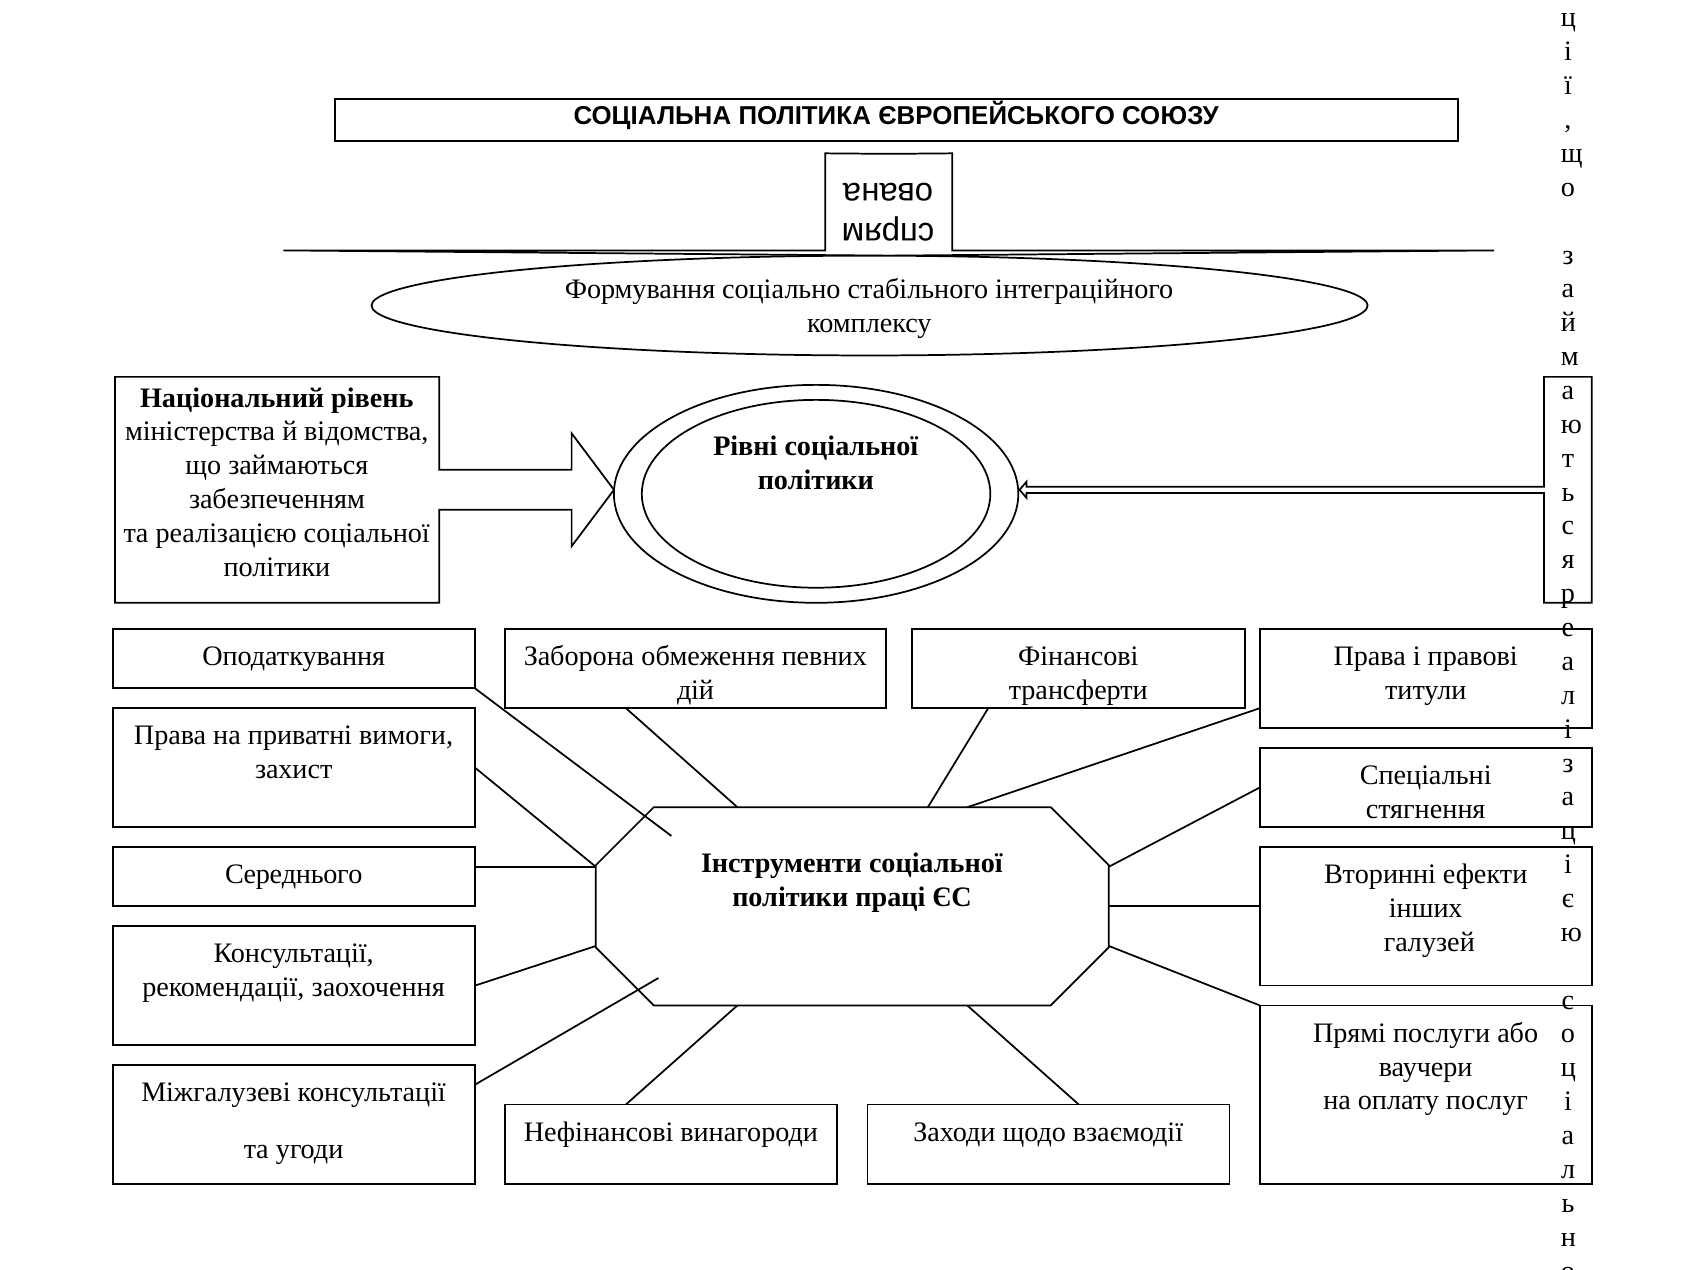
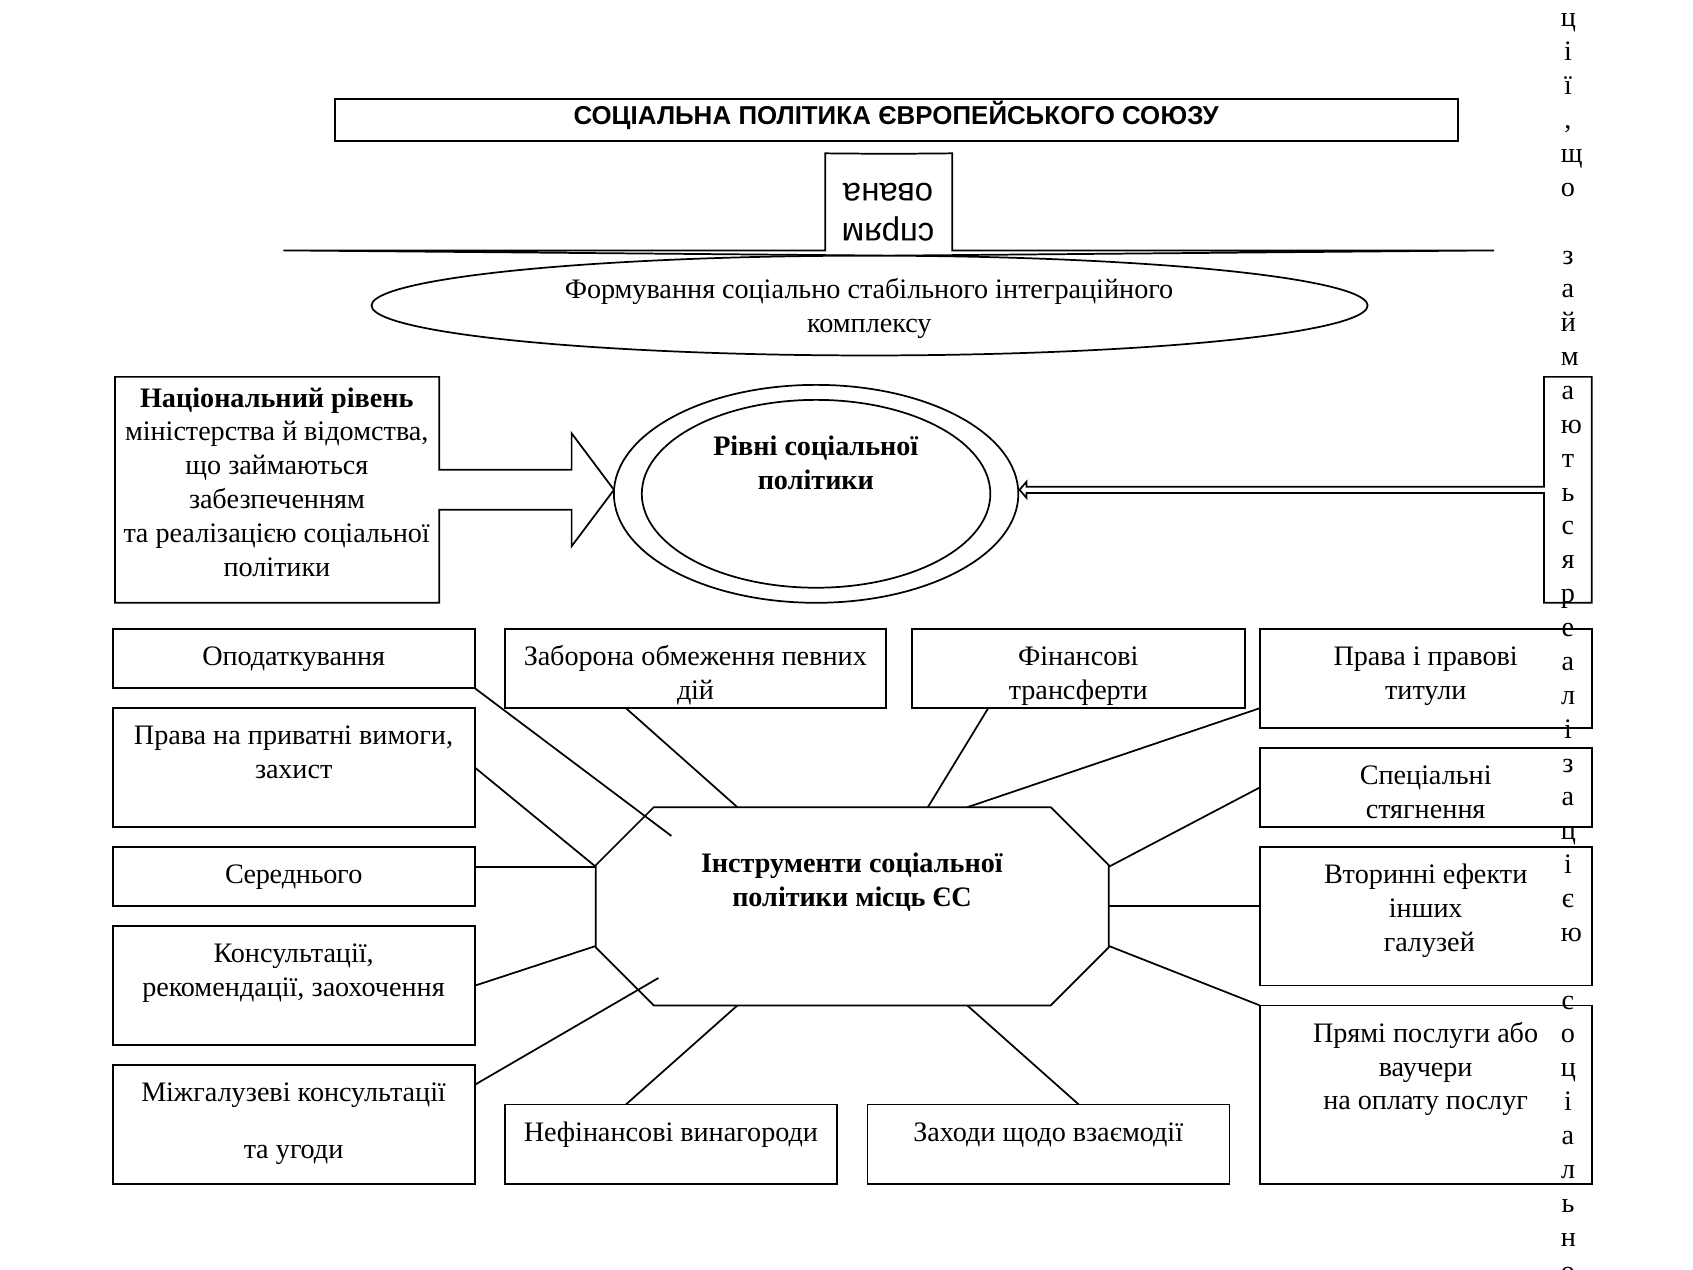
праці: праці -> місць (891, 897)
